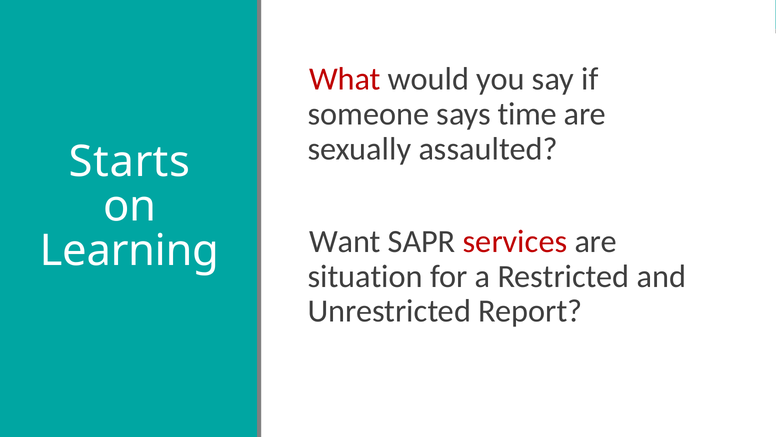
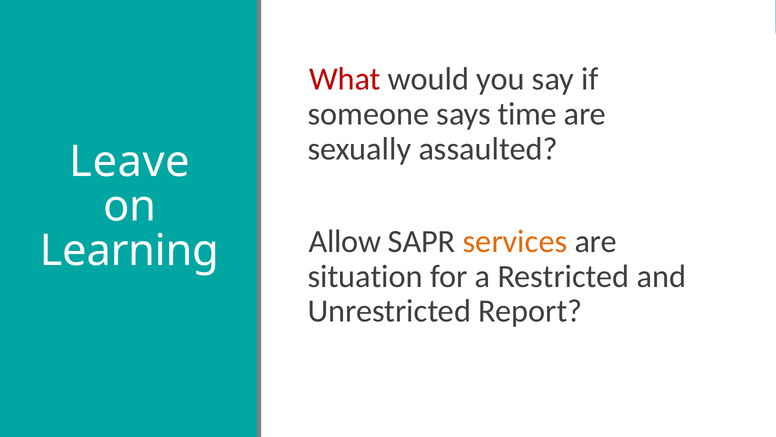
Starts: Starts -> Leave (130, 162)
Want: Want -> Allow (345, 241)
services colour: red -> orange (515, 241)
